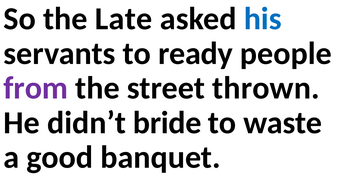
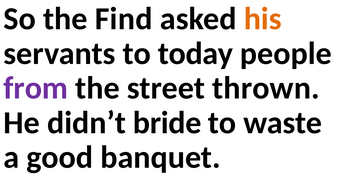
Late: Late -> Find (124, 19)
his colour: blue -> orange (263, 19)
ready: ready -> today (195, 54)
